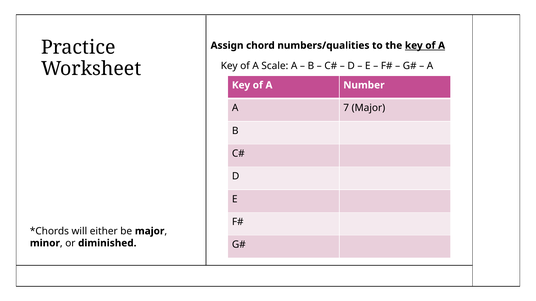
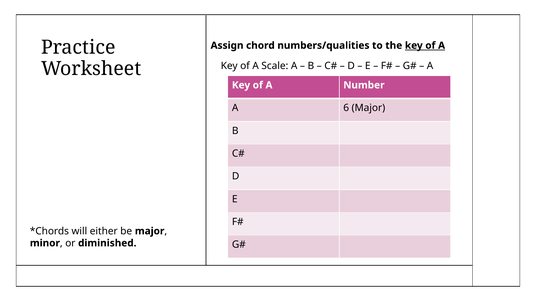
7: 7 -> 6 (346, 108)
